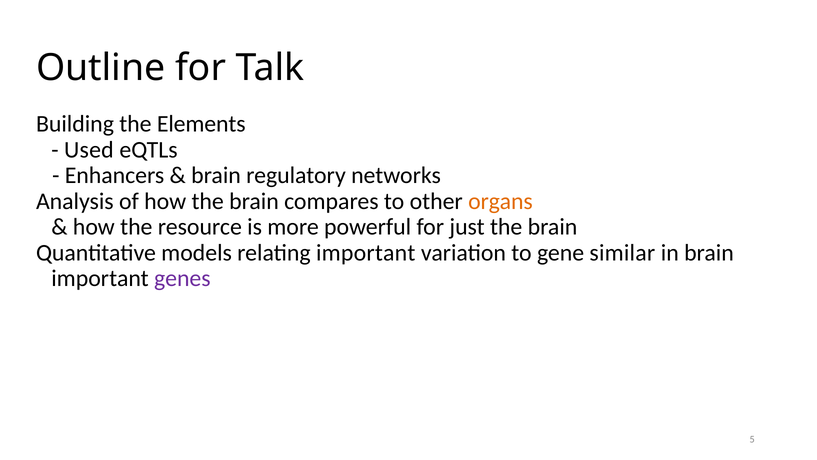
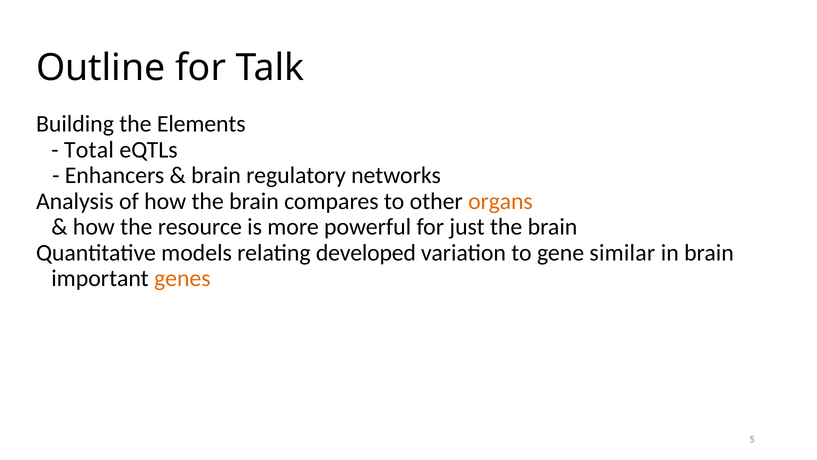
Used: Used -> Total (89, 150)
relating important: important -> developed (366, 253)
genes colour: purple -> orange (182, 278)
